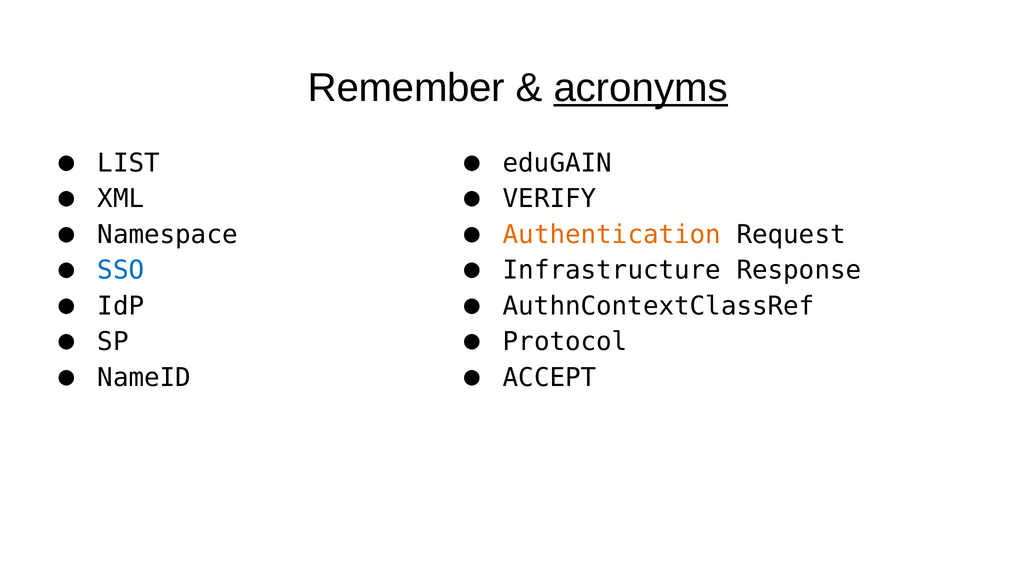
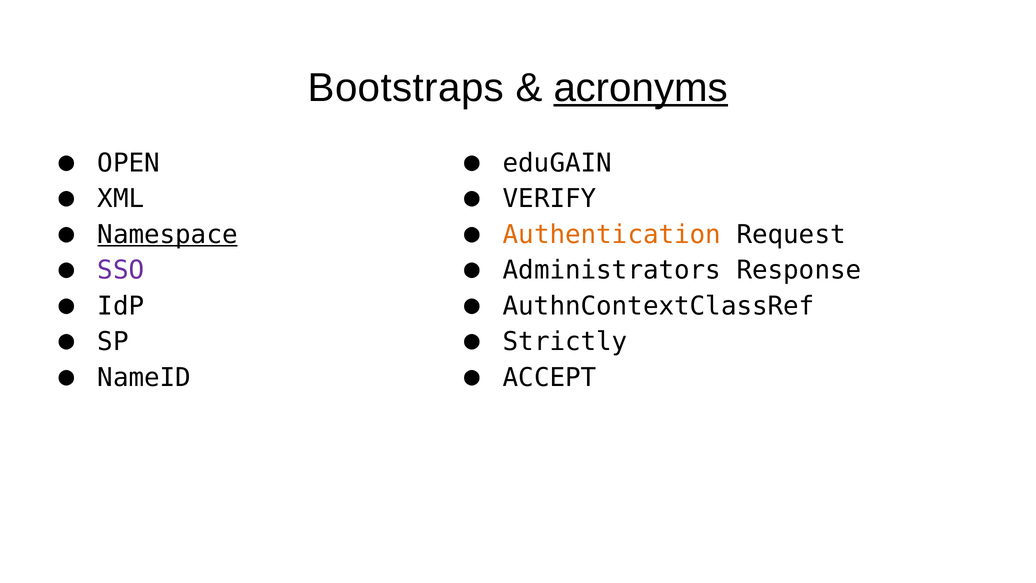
Remember: Remember -> Bootstraps (406, 88)
LIST: LIST -> OPEN (129, 163)
Namespace underline: none -> present (168, 234)
SSO colour: blue -> purple (121, 270)
Infrastructure: Infrastructure -> Administrators (612, 270)
Protocol: Protocol -> Strictly (565, 342)
